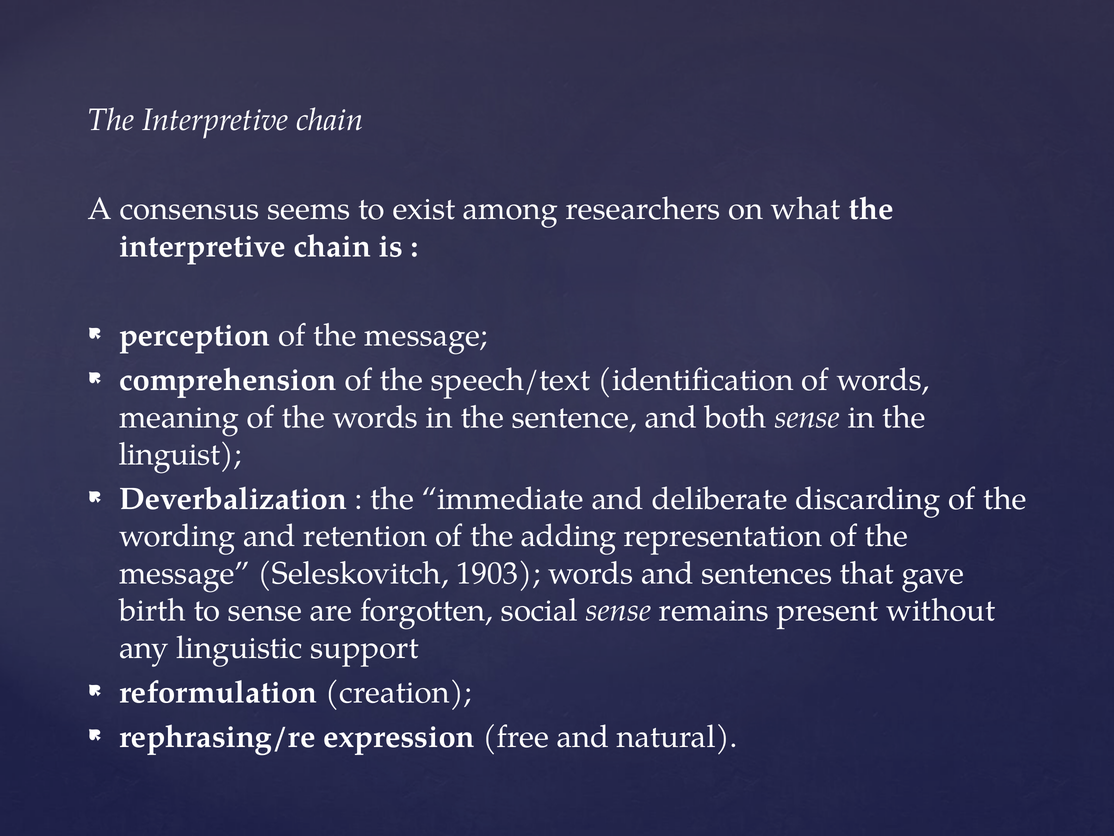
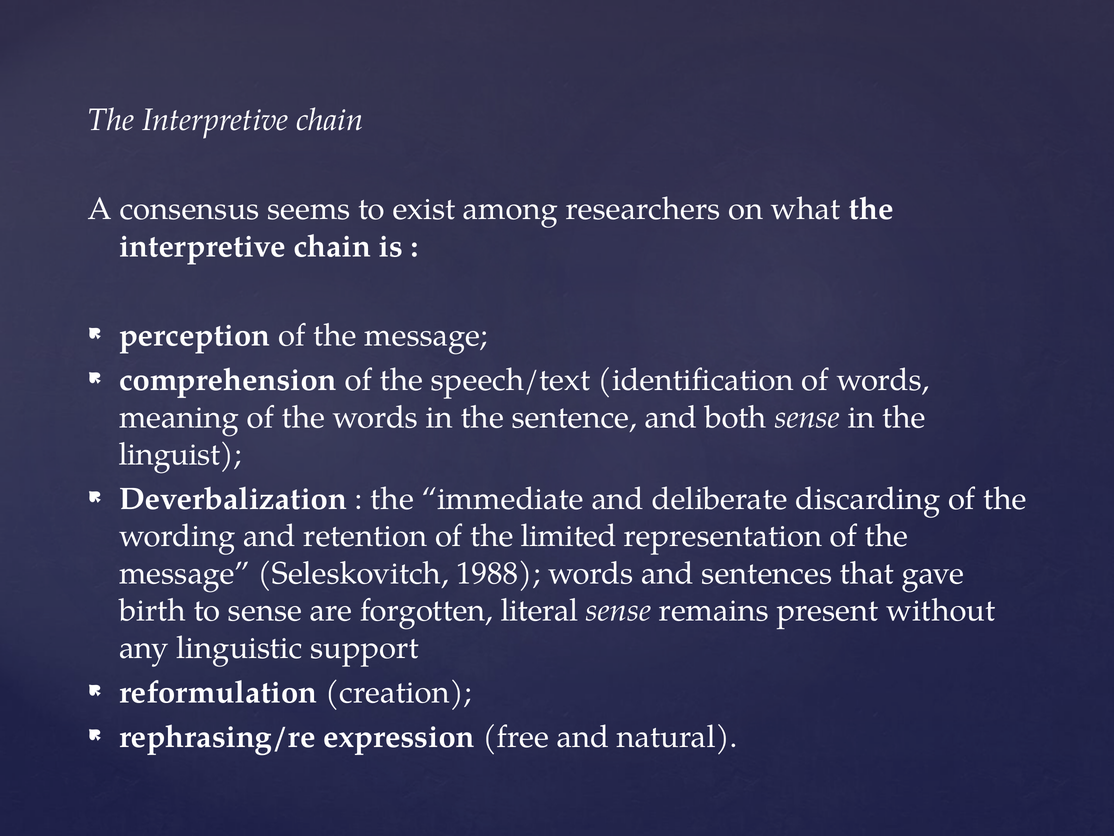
adding: adding -> limited (569, 536)
1903: 1903 -> 1988 (498, 573)
social: social -> literal (539, 610)
